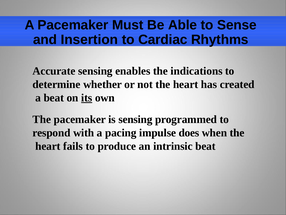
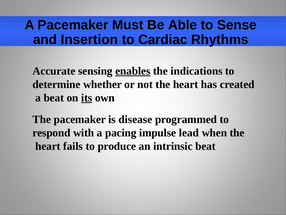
enables underline: none -> present (133, 71)
is sensing: sensing -> disease (135, 119)
does: does -> lead (189, 133)
